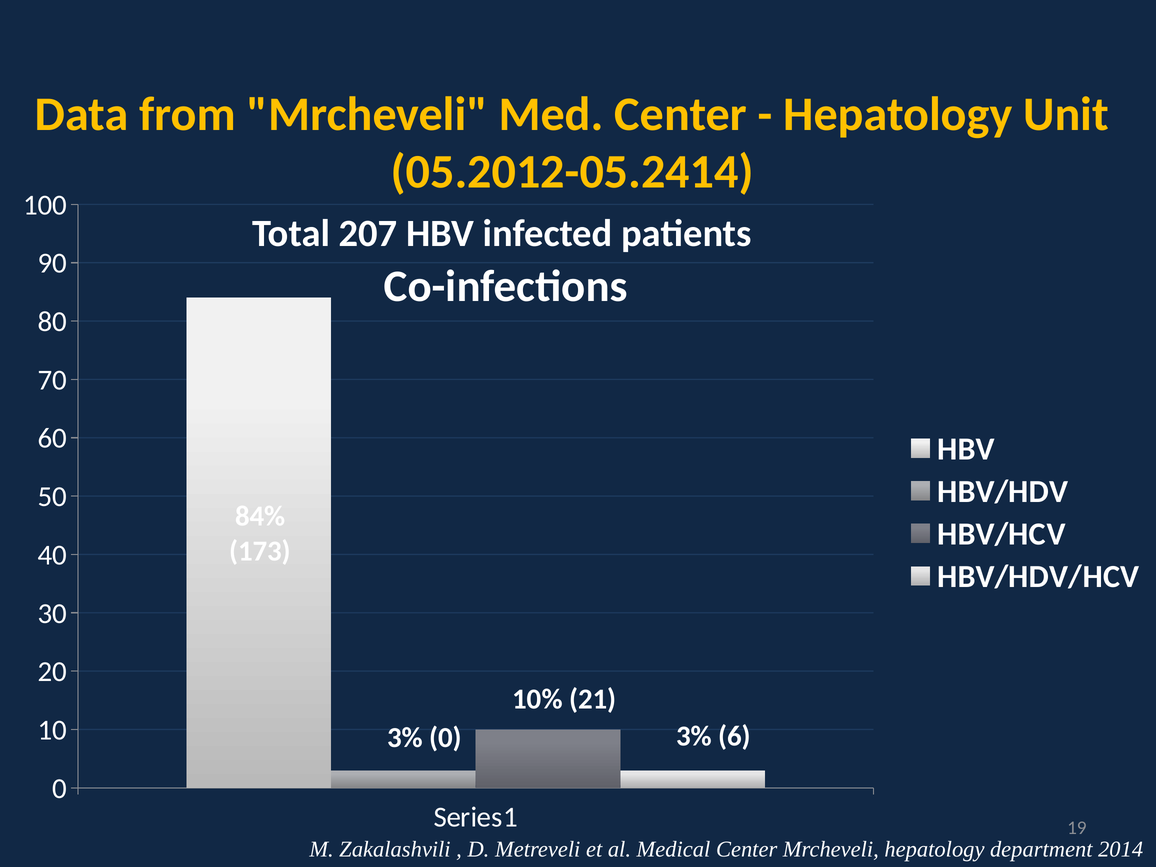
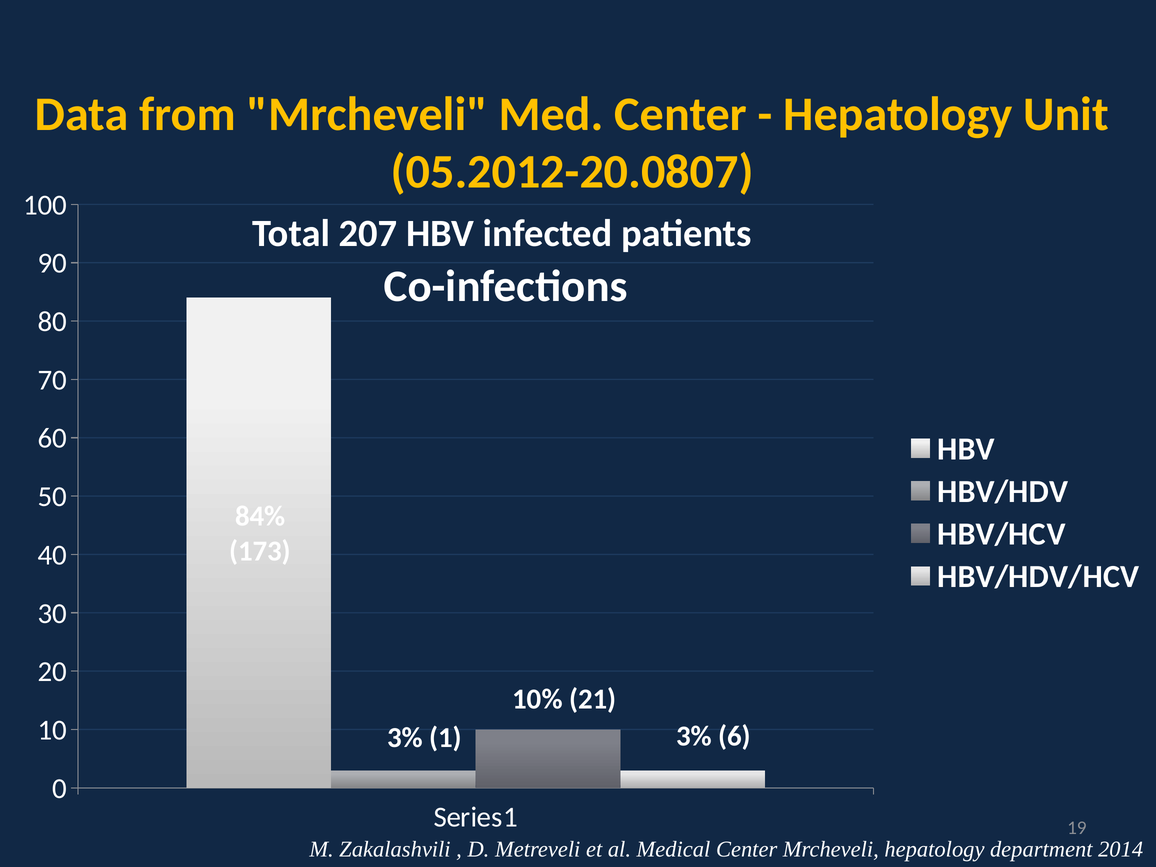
05.2012-05.2414: 05.2012-05.2414 -> 05.2012-20.0807 (572, 172)
3% 0: 0 -> 1 (445, 738)
